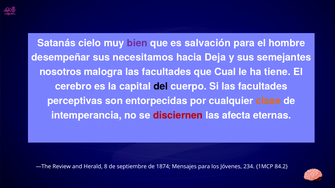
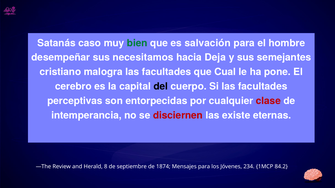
cielo: cielo -> caso (90, 43)
bien colour: purple -> green (137, 43)
nosotros: nosotros -> cristiano (60, 72)
tiene: tiene -> pone (277, 72)
clase colour: orange -> red (268, 101)
afecta: afecta -> existe (236, 115)
